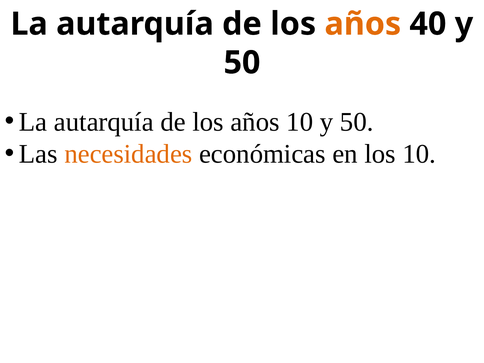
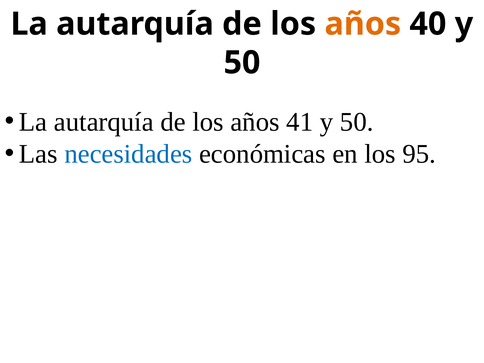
años 10: 10 -> 41 (300, 122)
necesidades colour: orange -> blue (128, 154)
los 10: 10 -> 95 (419, 154)
